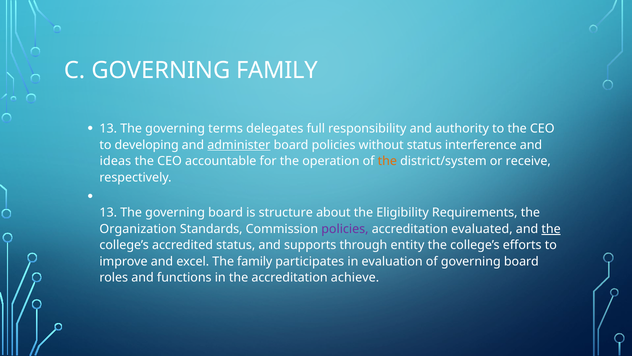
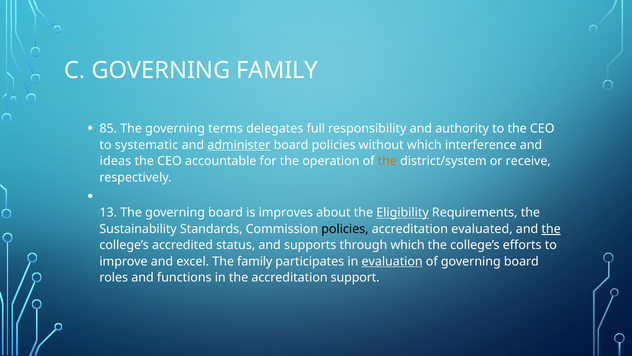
13: 13 -> 85 (108, 129)
developing: developing -> systematic (147, 145)
without status: status -> which (424, 145)
structure: structure -> improves (286, 212)
Eligibility underline: none -> present (403, 212)
Organization: Organization -> Sustainability (138, 229)
policies colour: purple -> black (345, 229)
through entity: entity -> which (408, 245)
evaluation underline: none -> present (392, 261)
achieve: achieve -> support (355, 277)
